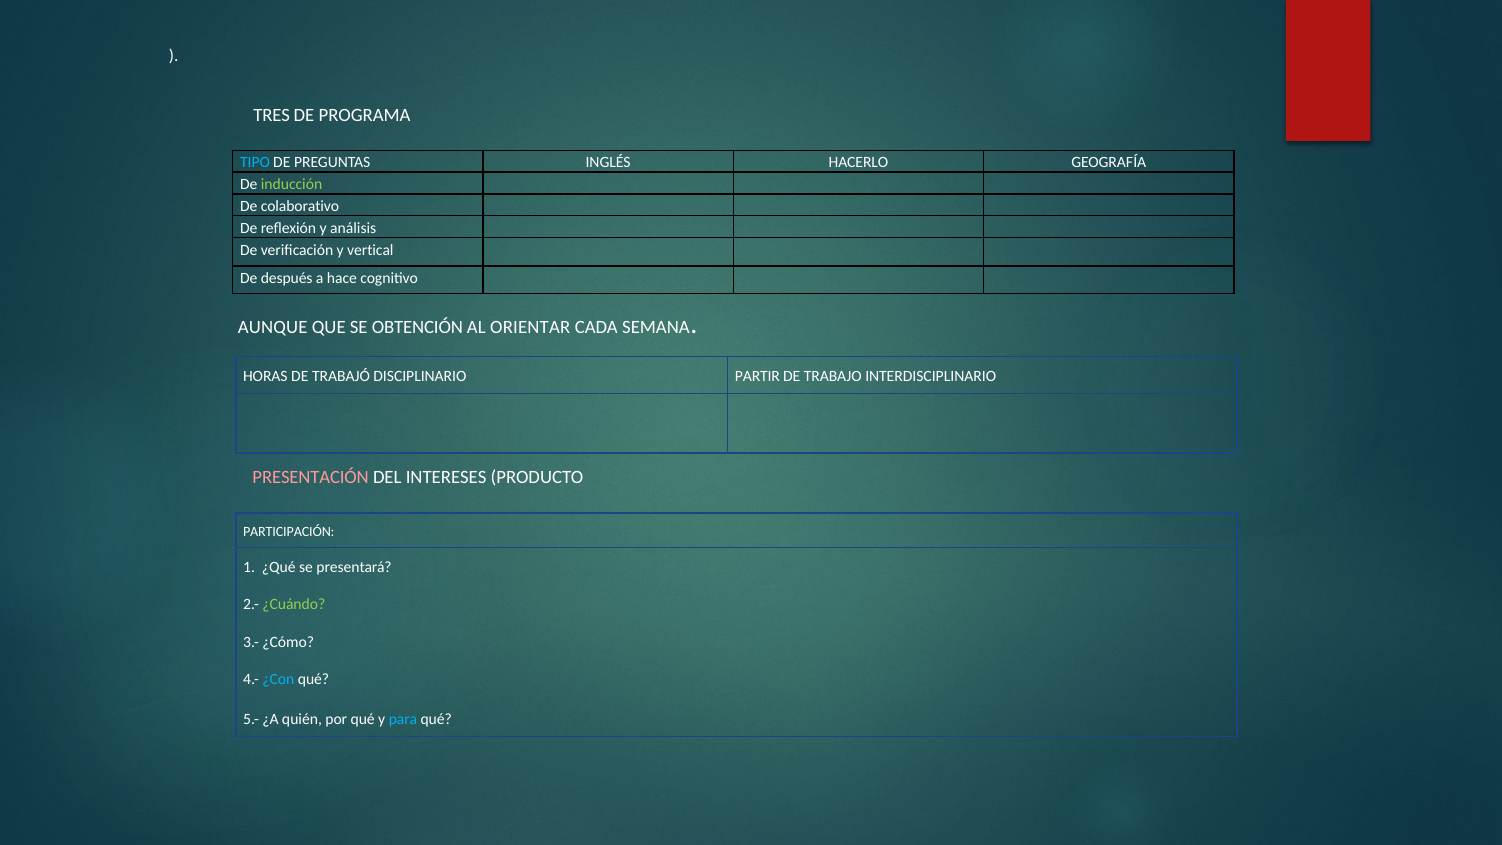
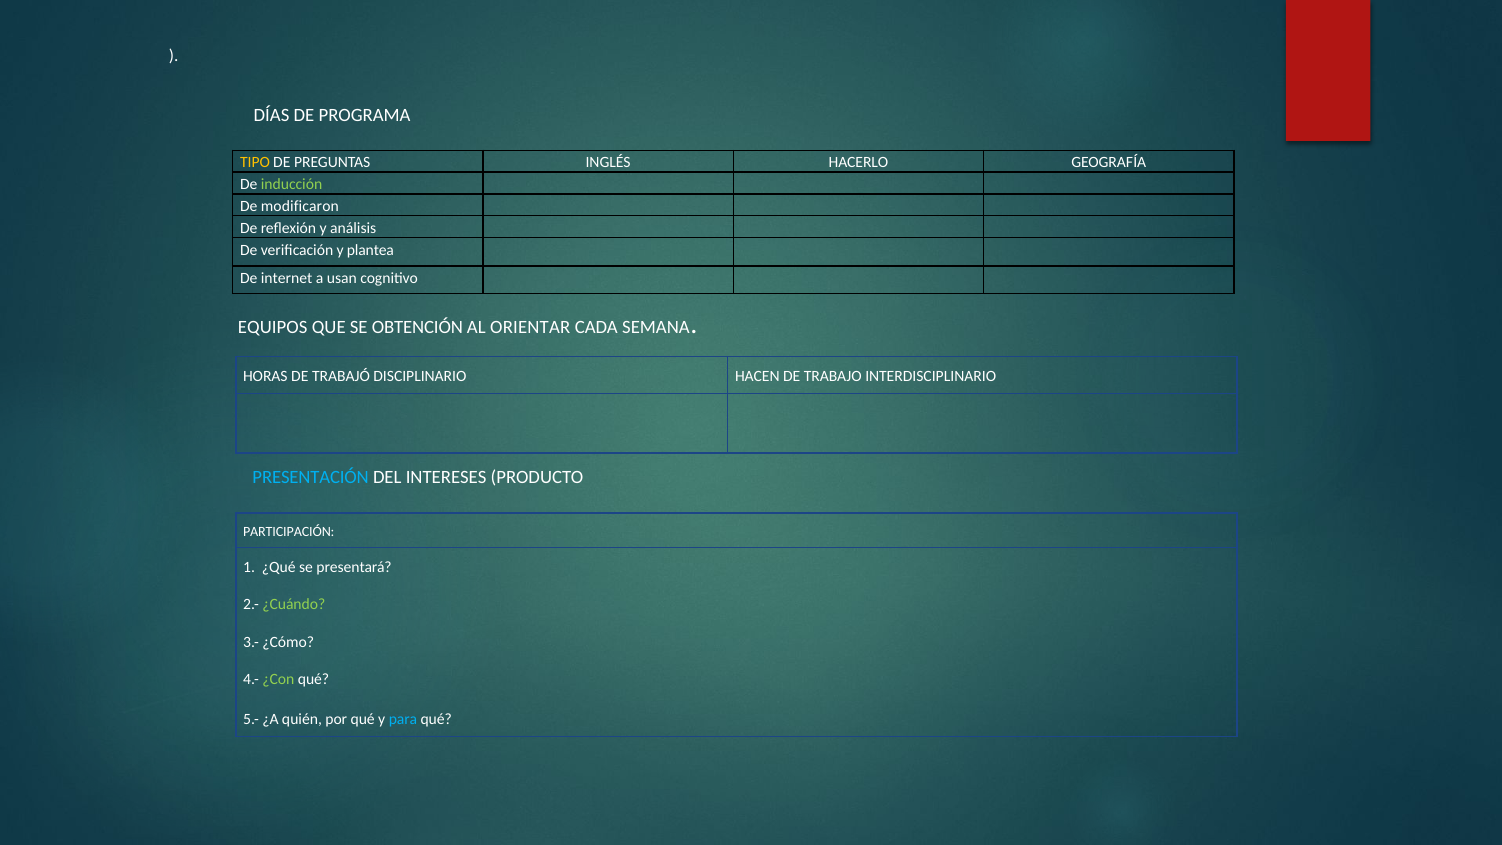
TRES: TRES -> DÍAS (272, 115)
TIPO colour: light blue -> yellow (255, 163)
colaborativo: colaborativo -> modificaron (300, 206)
vertical: vertical -> plantea (370, 250)
después: después -> internet (287, 279)
hace: hace -> usan (342, 279)
AUNQUE: AUNQUE -> EQUIPOS (273, 327)
PARTIR: PARTIR -> HACEN (757, 376)
PRESENTACIÓN colour: pink -> light blue (311, 477)
¿Con colour: light blue -> light green (278, 679)
